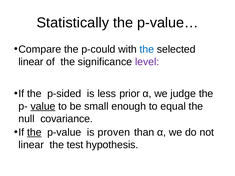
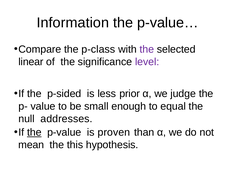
Statistically: Statistically -> Information (73, 23)
p-could: p-could -> p-class (98, 49)
the colour: blue -> purple (147, 49)
value underline: present -> none (43, 106)
covariance: covariance -> addresses (66, 119)
linear: linear -> mean (31, 145)
test: test -> this (75, 145)
